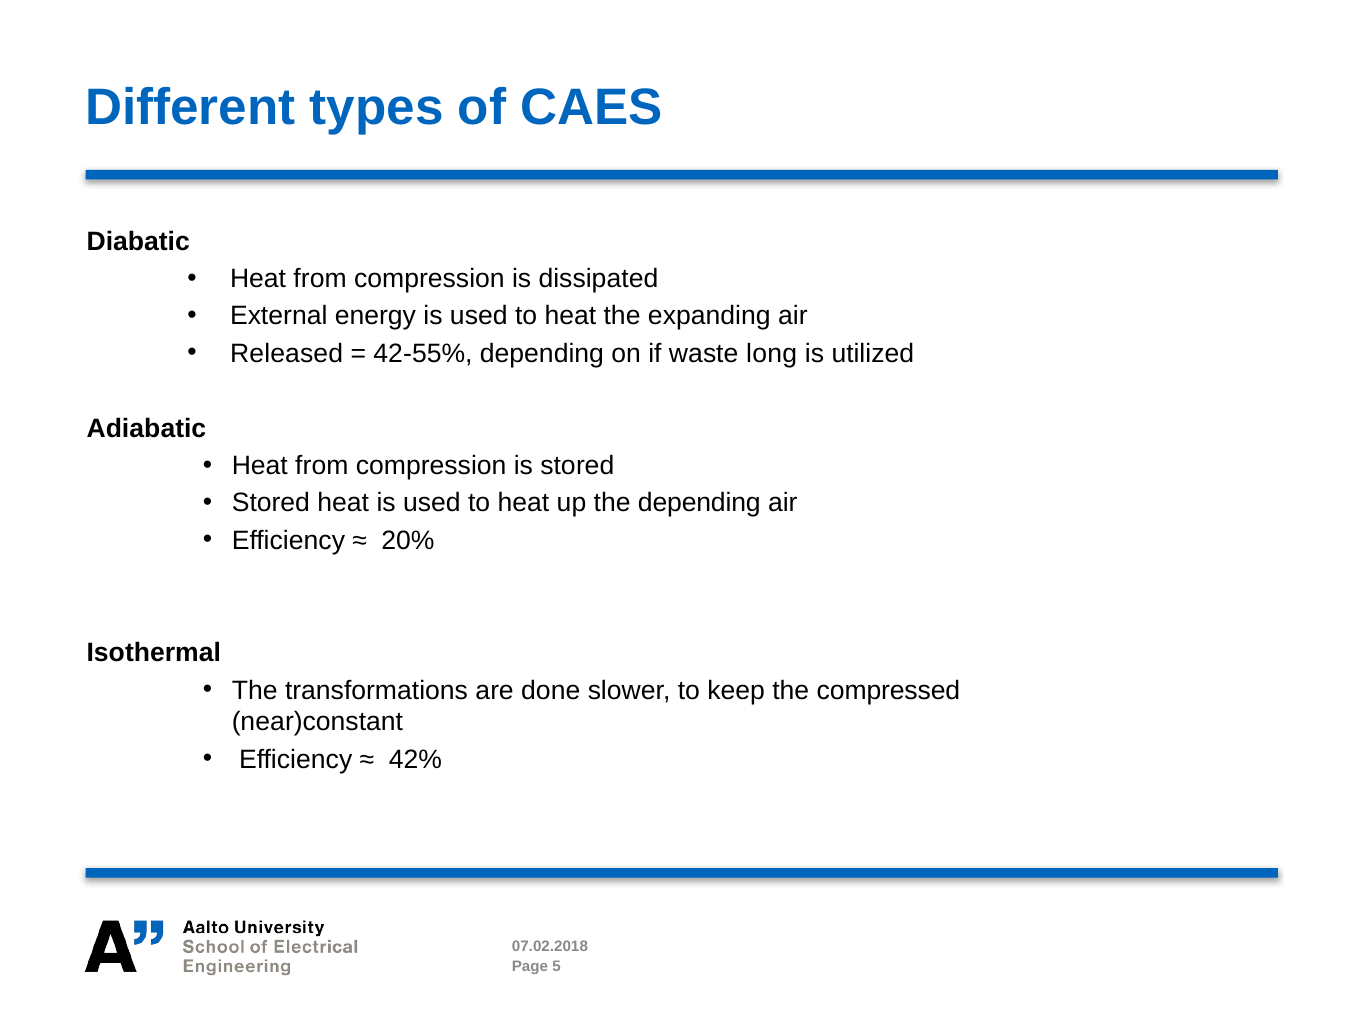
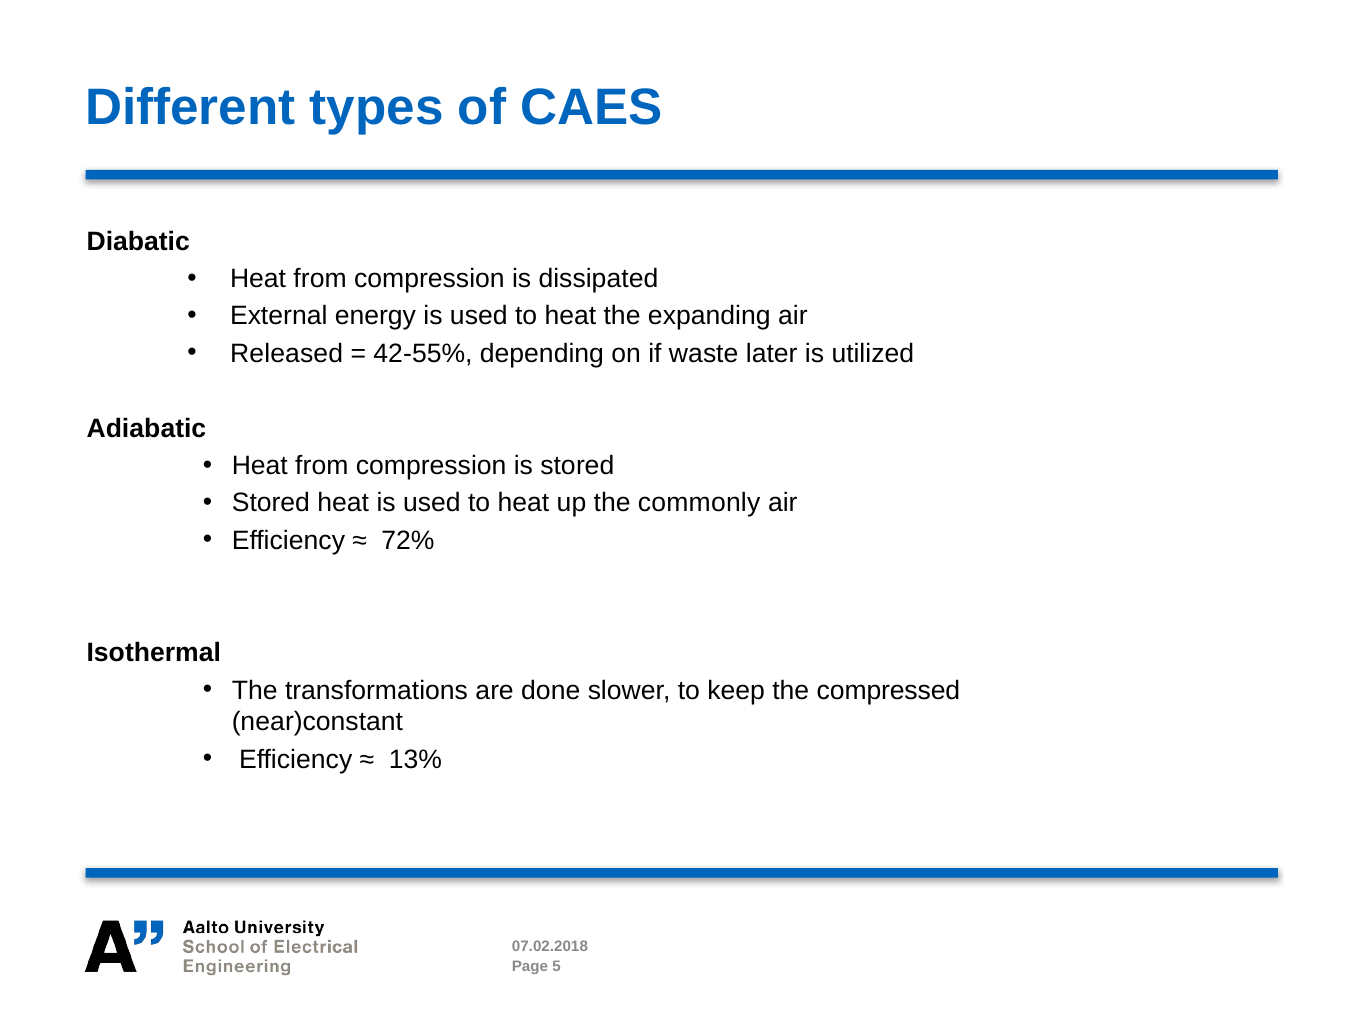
long: long -> later (772, 353)
the depending: depending -> commonly (699, 503)
20%: 20% -> 72% (408, 540)
42%: 42% -> 13% (416, 759)
